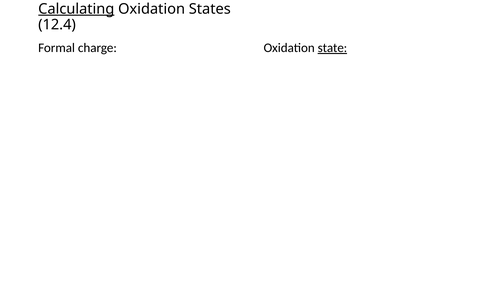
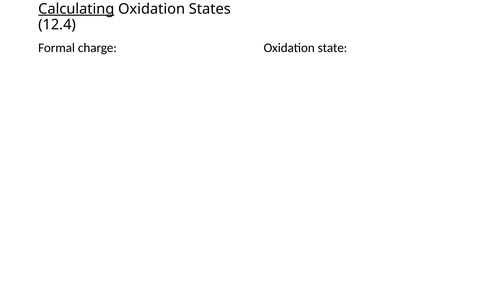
state underline: present -> none (332, 48)
